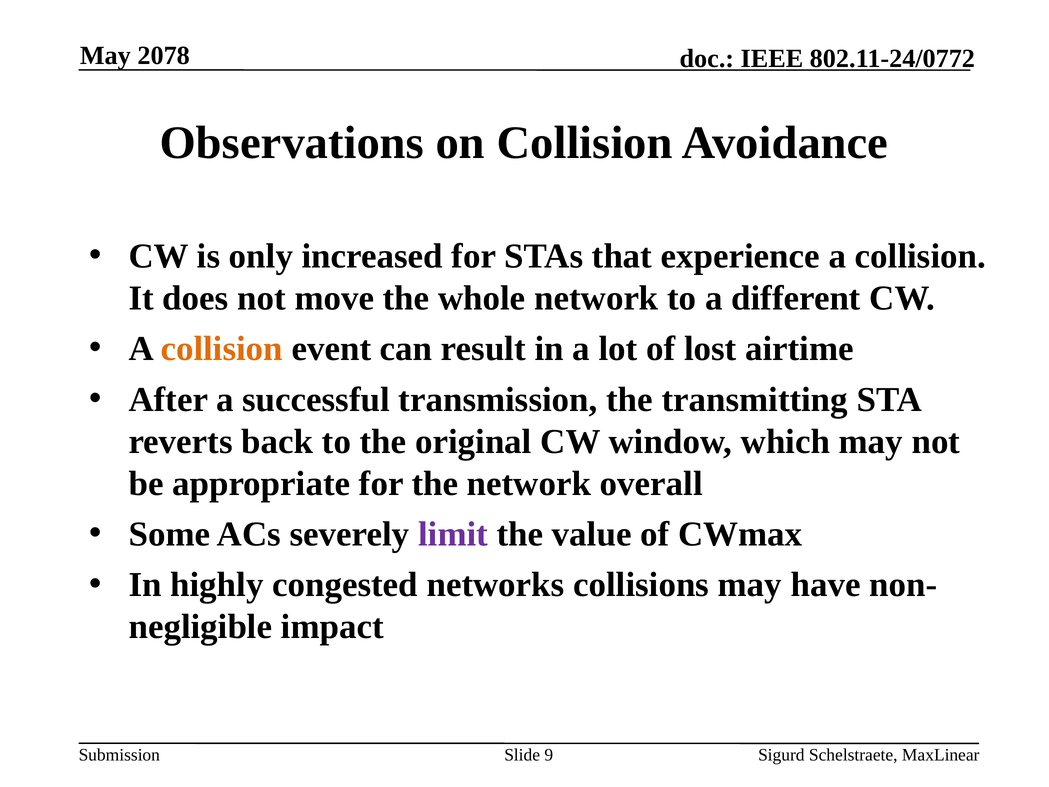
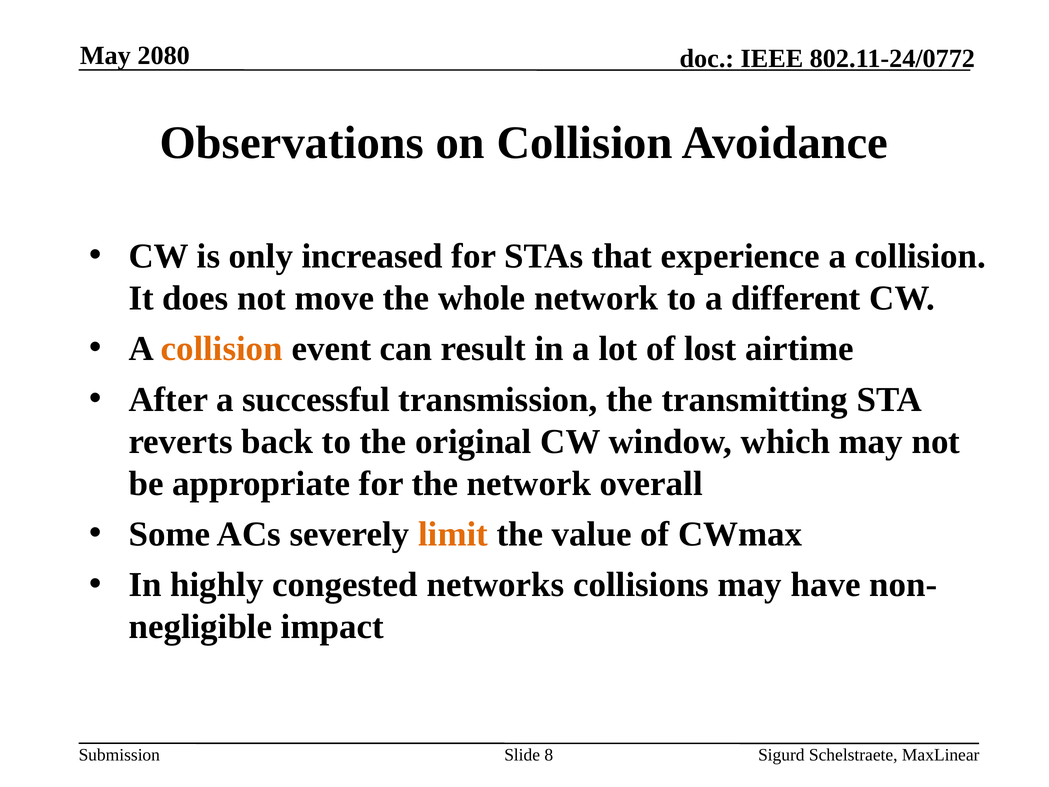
2078: 2078 -> 2080 (164, 56)
limit colour: purple -> orange (453, 534)
9: 9 -> 8 (549, 755)
